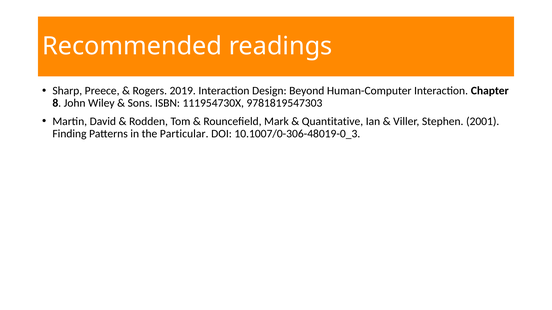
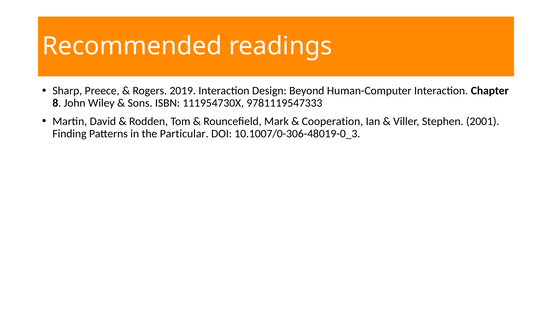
9781819547303: 9781819547303 -> 9781119547333 (284, 103)
Quantitative: Quantitative -> Cooperation (332, 122)
